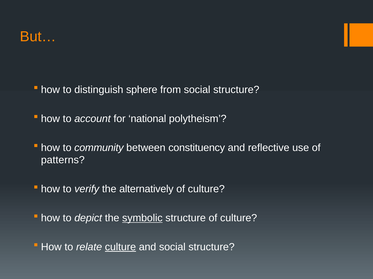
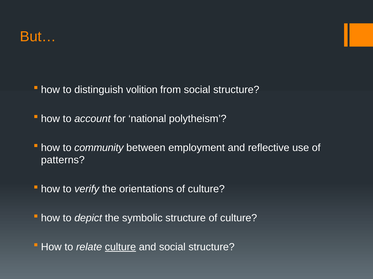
sphere: sphere -> volition (142, 90)
constituency: constituency -> employment (197, 148)
alternatively: alternatively -> orientations (146, 190)
symbolic underline: present -> none (142, 219)
